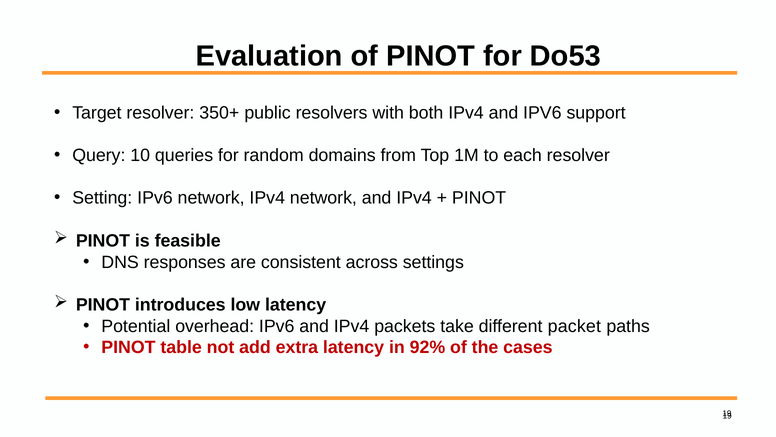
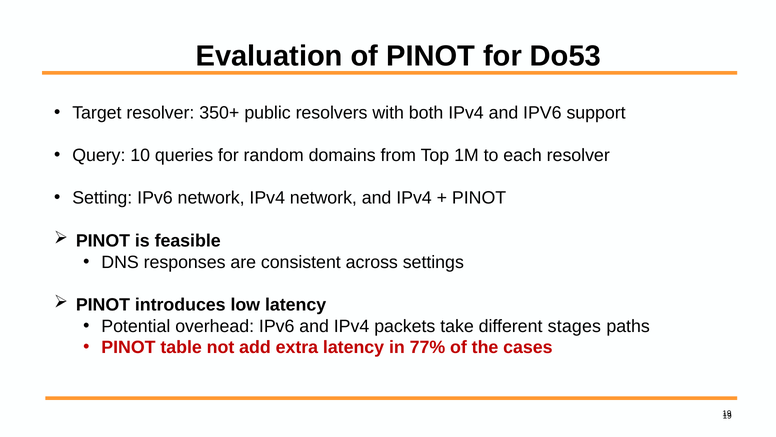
packet: packet -> stages (574, 326)
92%: 92% -> 77% (427, 347)
